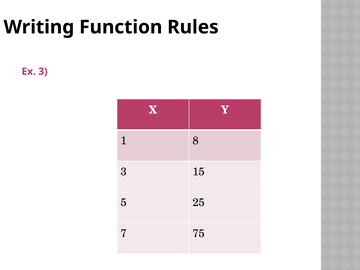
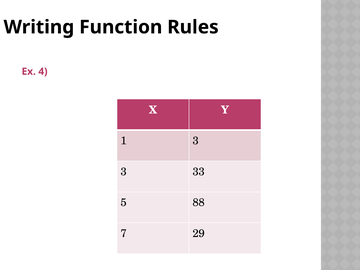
Ex 3: 3 -> 4 (43, 72)
1 8: 8 -> 3 (196, 141)
15: 15 -> 33 (199, 172)
25: 25 -> 88 (199, 203)
75: 75 -> 29 (199, 233)
